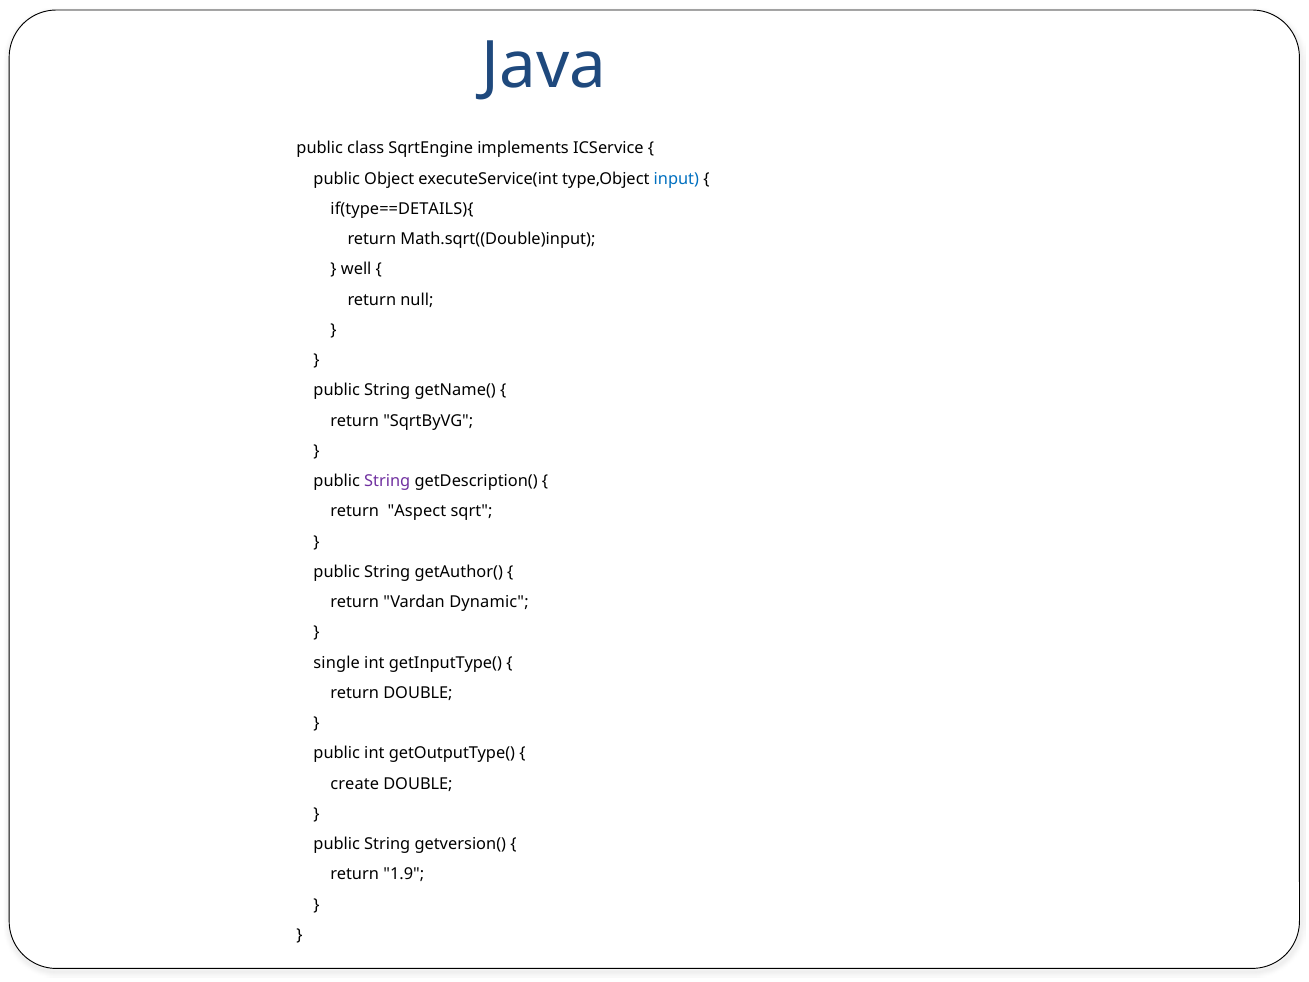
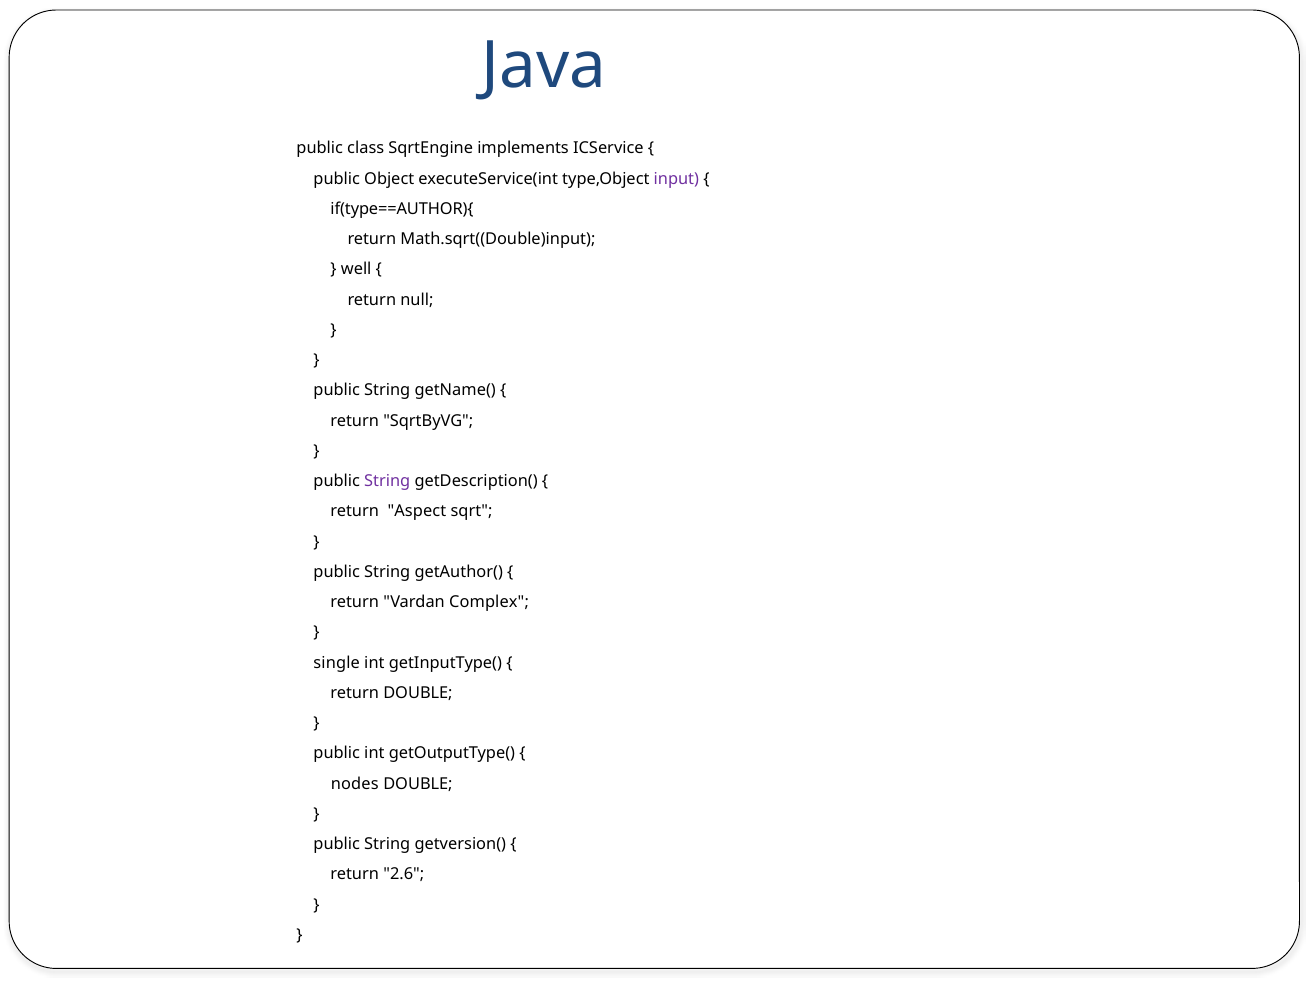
input colour: blue -> purple (676, 179)
if(type==DETAILS){: if(type==DETAILS){ -> if(type==AUTHOR){ (402, 209)
Dynamic: Dynamic -> Complex (489, 602)
create: create -> nodes (355, 784)
1.9: 1.9 -> 2.6 (404, 874)
